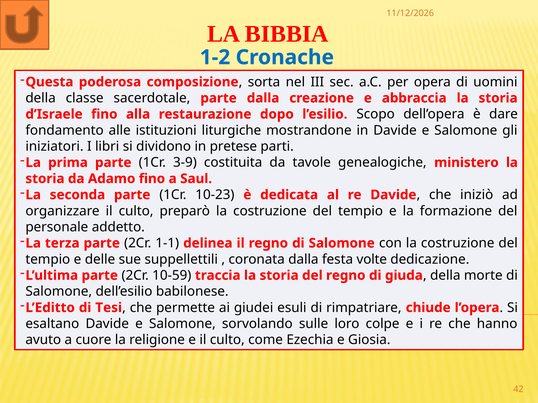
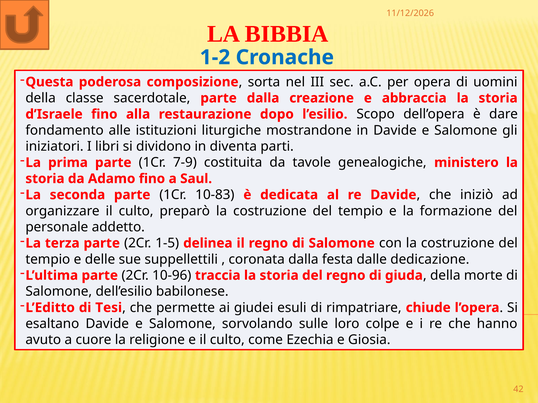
pretese: pretese -> diventa (233, 147)
3-9: 3-9 -> 7-9 (185, 163)
10-23: 10-23 -> 10-83 (215, 195)
1-1: 1-1 -> 1-5 (167, 243)
volte: volte -> dalle (372, 260)
10-59: 10-59 -> 10-96 (172, 276)
